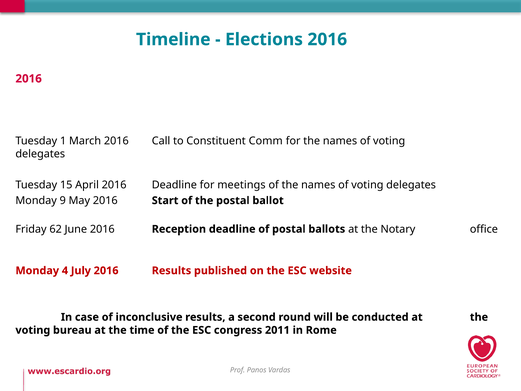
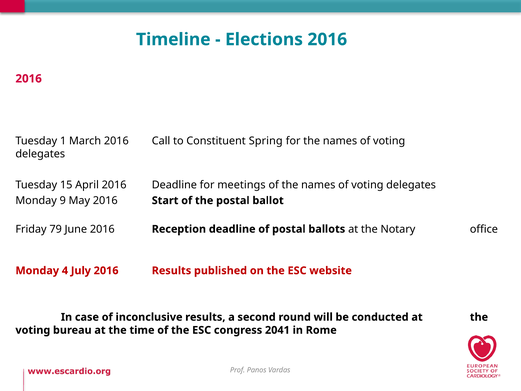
Comm: Comm -> Spring (266, 141)
62: 62 -> 79 (56, 229)
2011: 2011 -> 2041 (277, 330)
